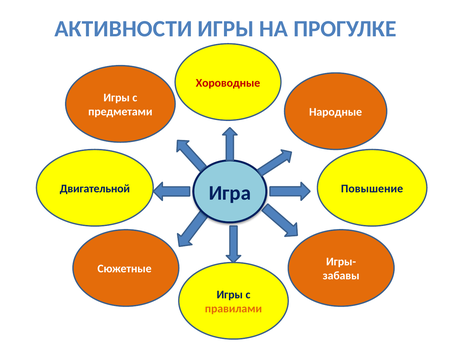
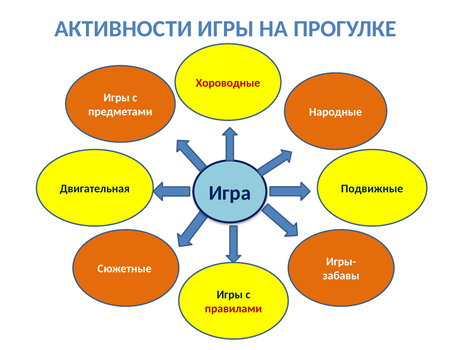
Двигательной: Двигательной -> Двигательная (95, 189)
Повышение: Повышение -> Подвижные (372, 189)
правилами colour: orange -> red (233, 309)
